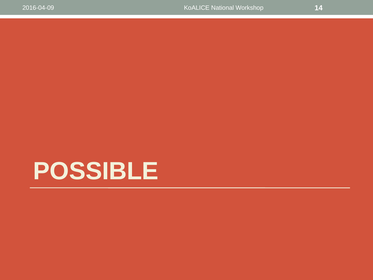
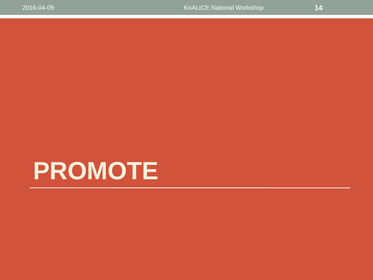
POSSIBLE: POSSIBLE -> PROMOTE (96, 171)
